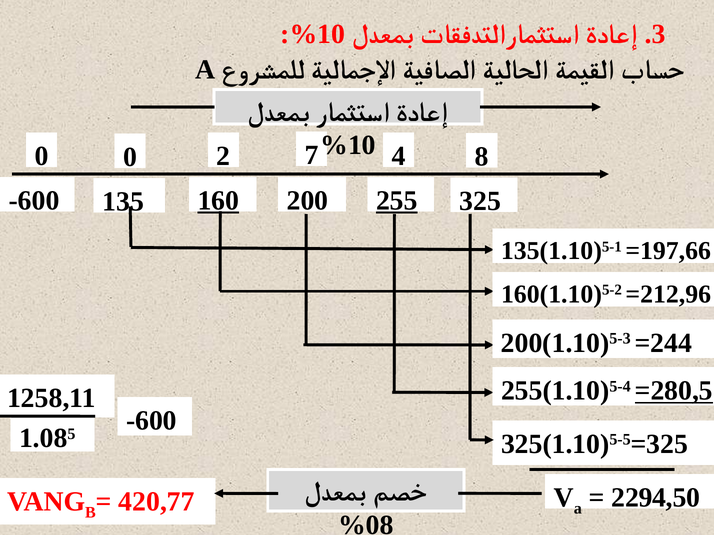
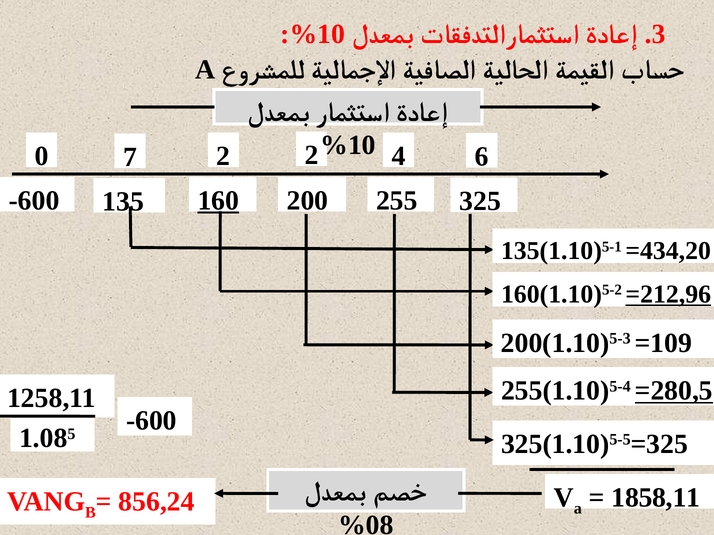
8: 8 -> 6 (482, 157)
0 0: 0 -> 7 (130, 157)
2 7: 7 -> 2 (312, 155)
255 underline: present -> none (397, 201)
=197,66: =197,66 -> =434,20 (668, 251)
=212,96 underline: none -> present (668, 294)
=244: =244 -> =109 (663, 343)
2294,50: 2294,50 -> 1858,11 (656, 498)
420,77: 420,77 -> 856,24 (157, 502)
